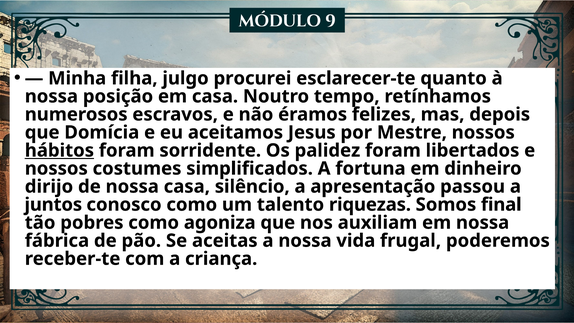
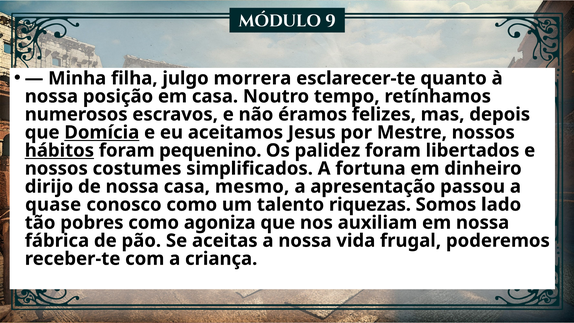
procurei: procurei -> morrera (252, 78)
Domícia underline: none -> present (102, 132)
sorridente: sorridente -> pequenino (210, 150)
silêncio: silêncio -> mesmo (252, 186)
juntos: juntos -> quase (53, 205)
final: final -> lado (501, 205)
